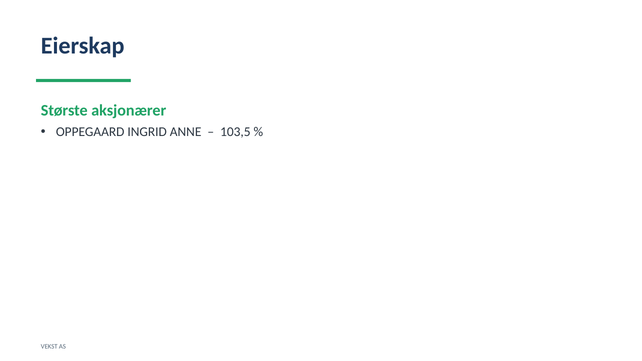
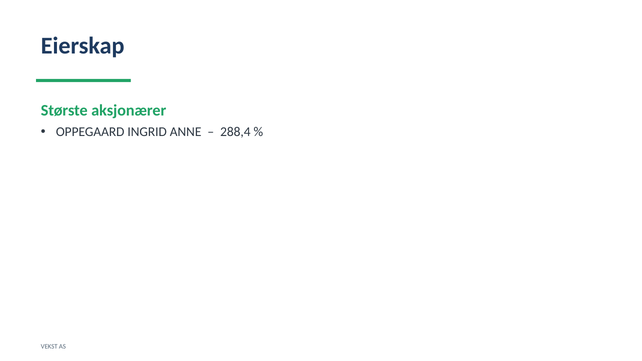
103,5: 103,5 -> 288,4 (235, 132)
